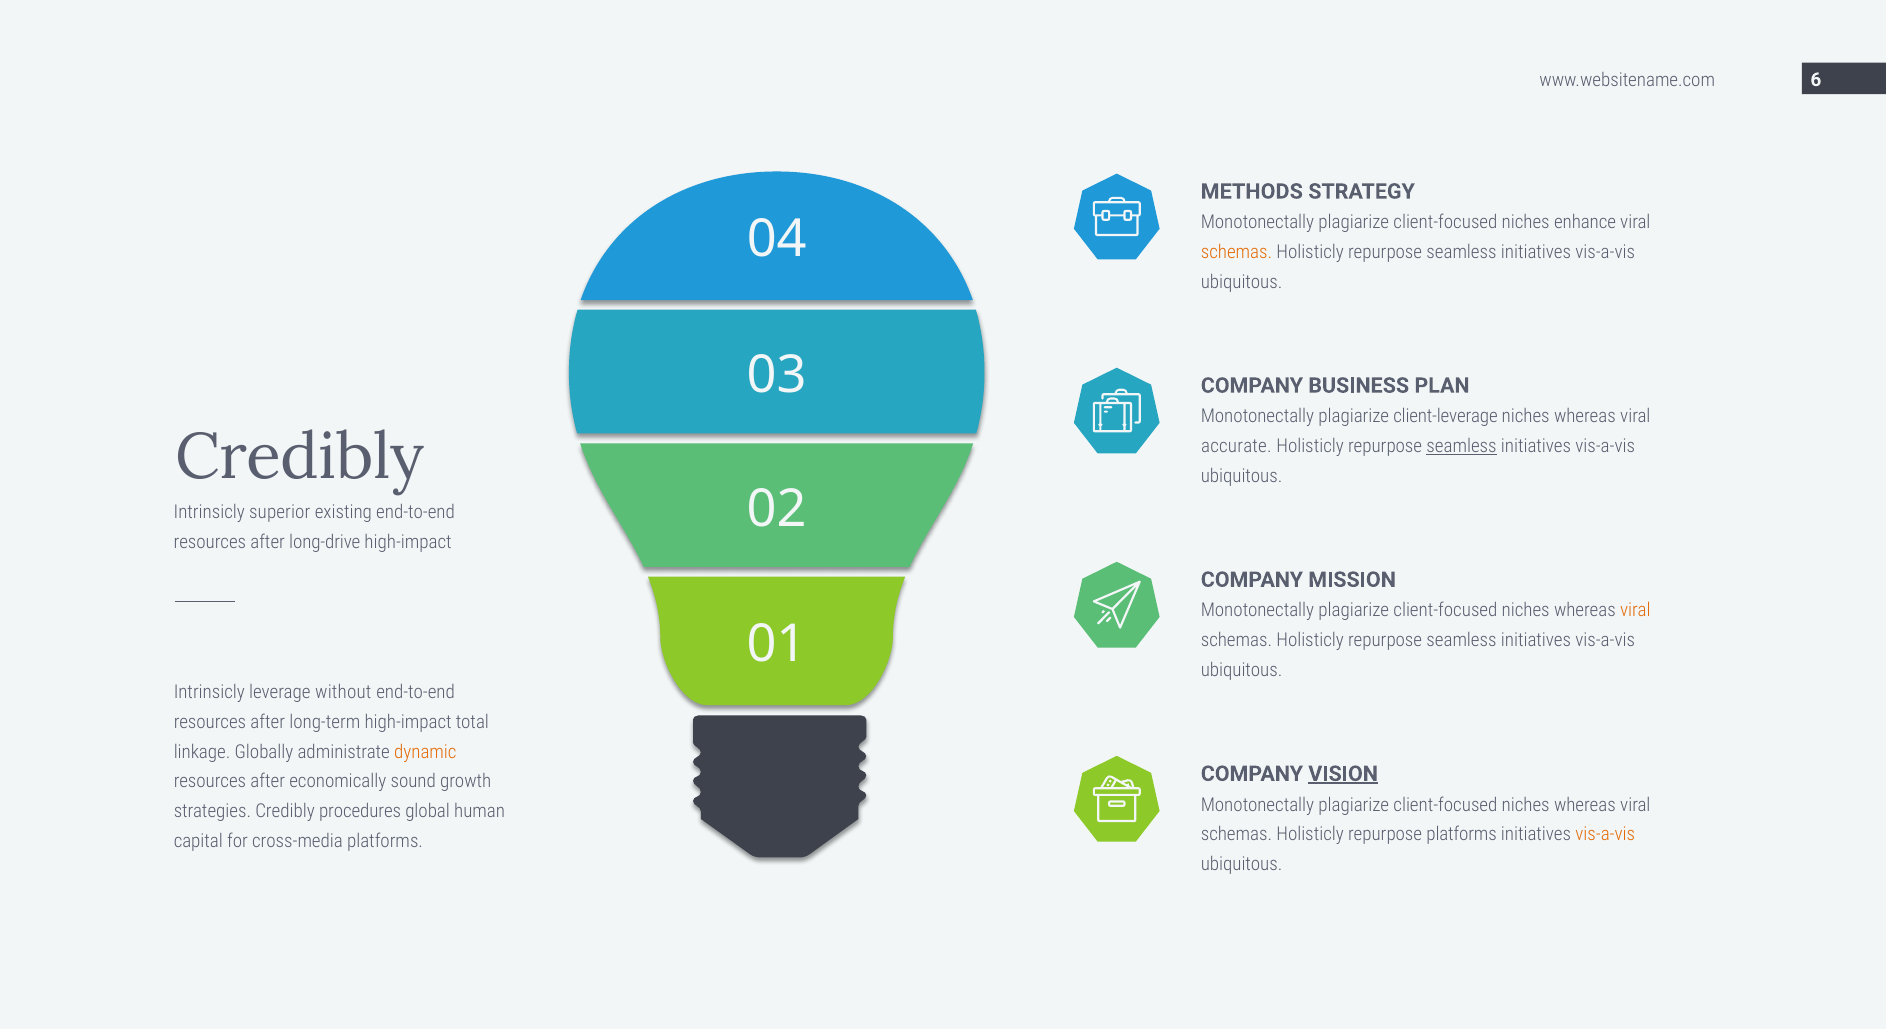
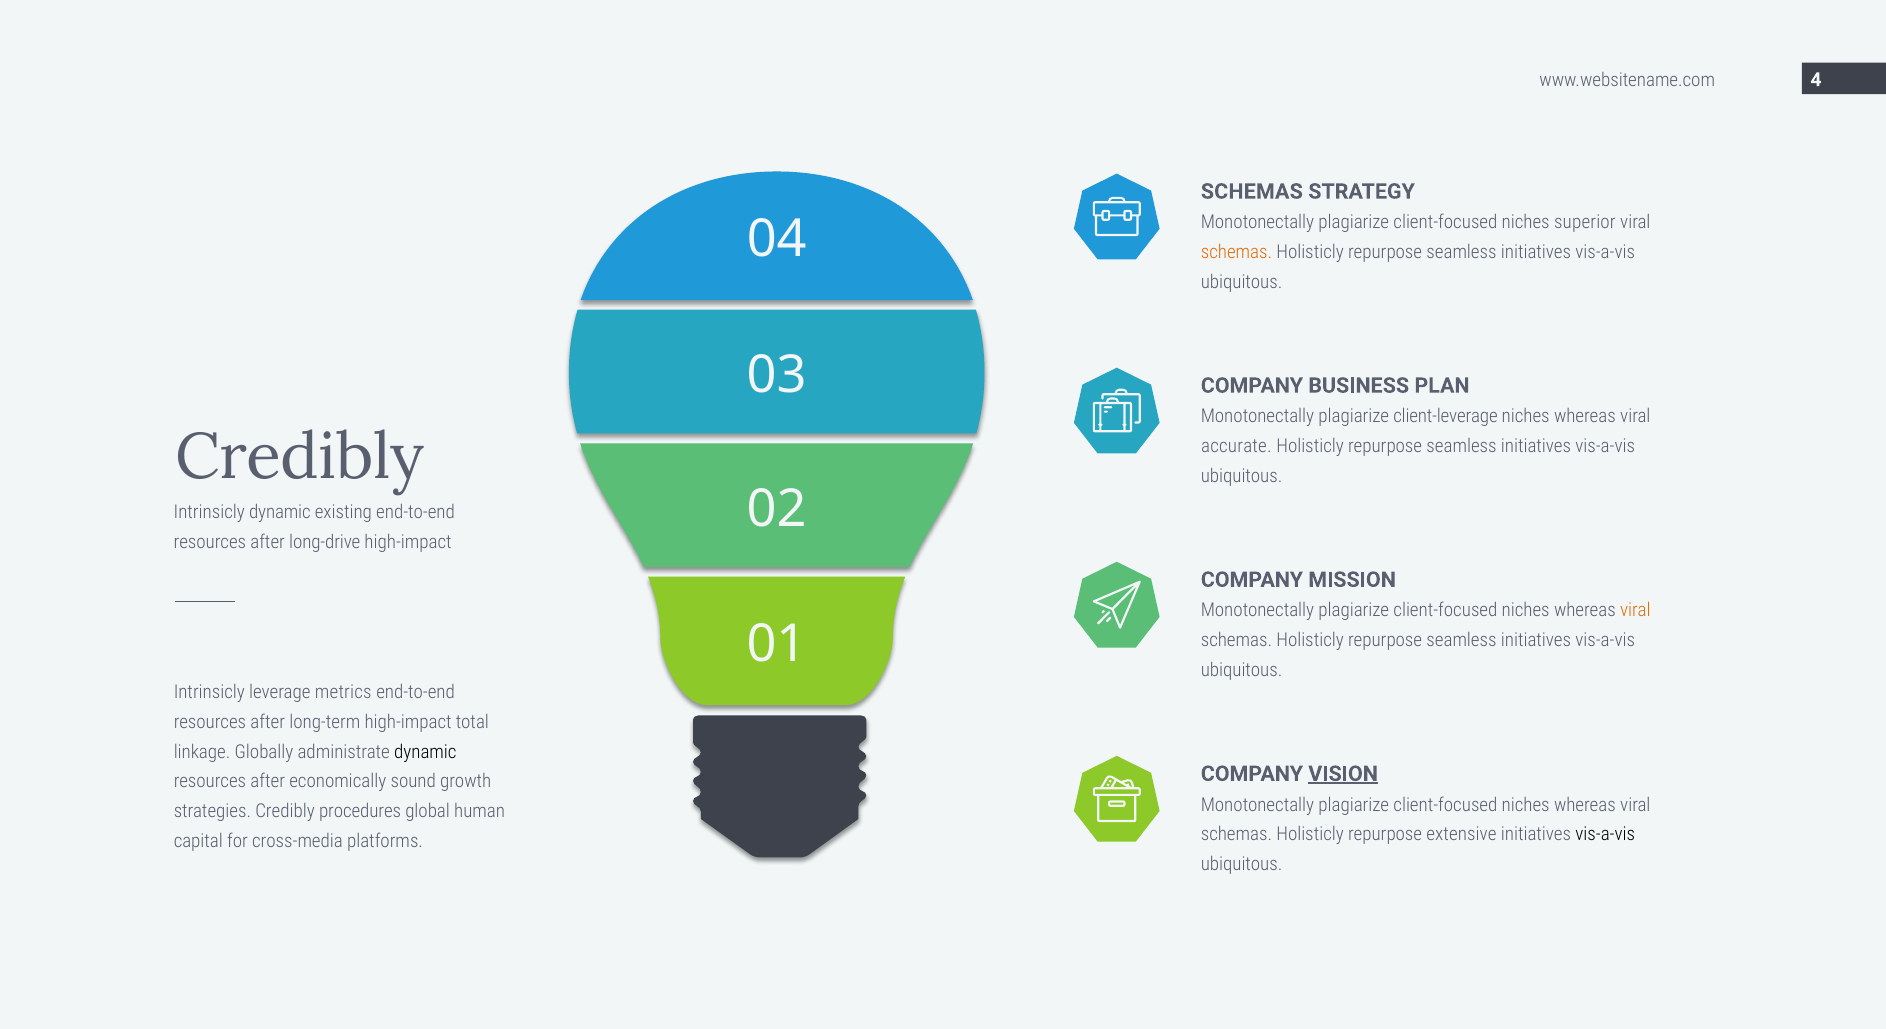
6: 6 -> 4 (1816, 80)
METHODS: METHODS -> SCHEMAS (1252, 191)
enhance: enhance -> superior (1585, 222)
seamless underline: present -> none (1462, 446)
Intrinsicly superior: superior -> dynamic (280, 512)
without: without -> metrics (343, 692)
dynamic colour: orange -> black (425, 752)
repurpose platforms: platforms -> extensive (1462, 834)
vis-a-vis colour: orange -> black (1605, 834)
